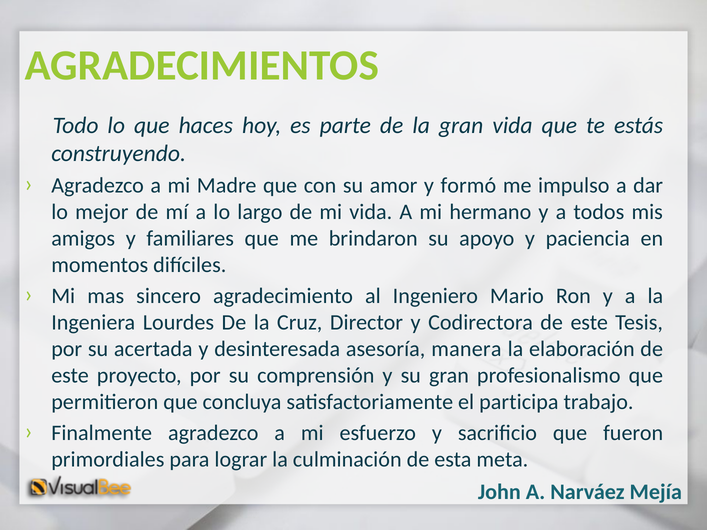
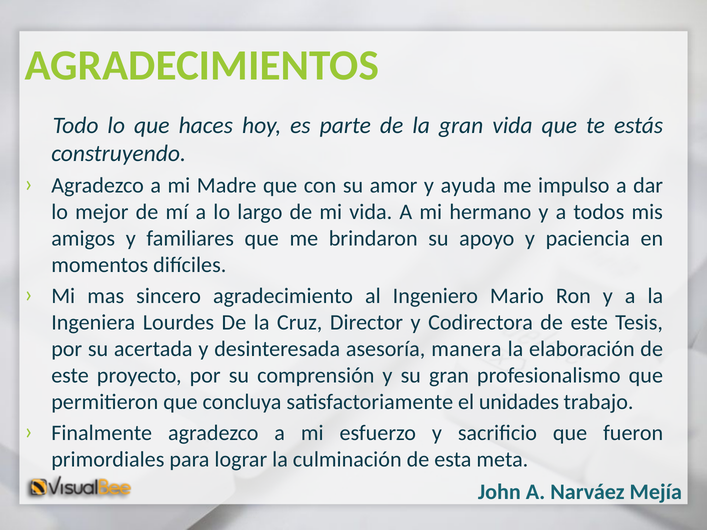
formó: formó -> ayuda (468, 185)
participa: participa -> unidades (519, 402)
